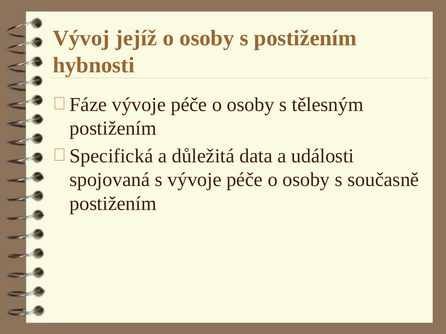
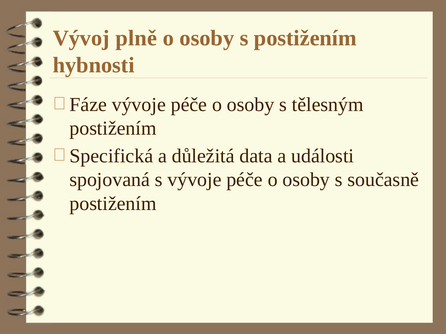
jejíž: jejíž -> plně (136, 38)
